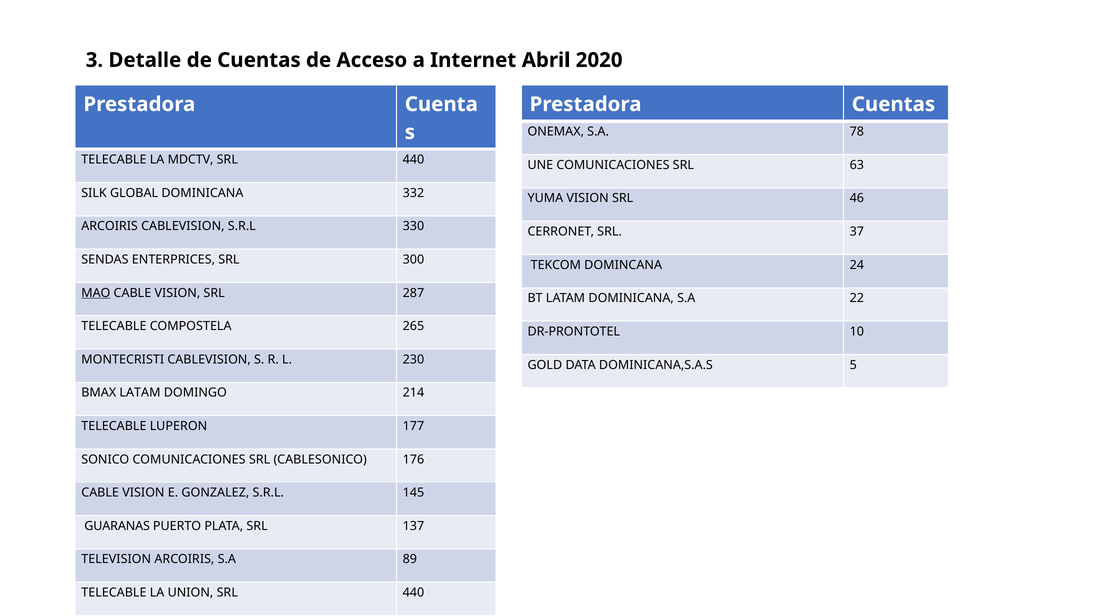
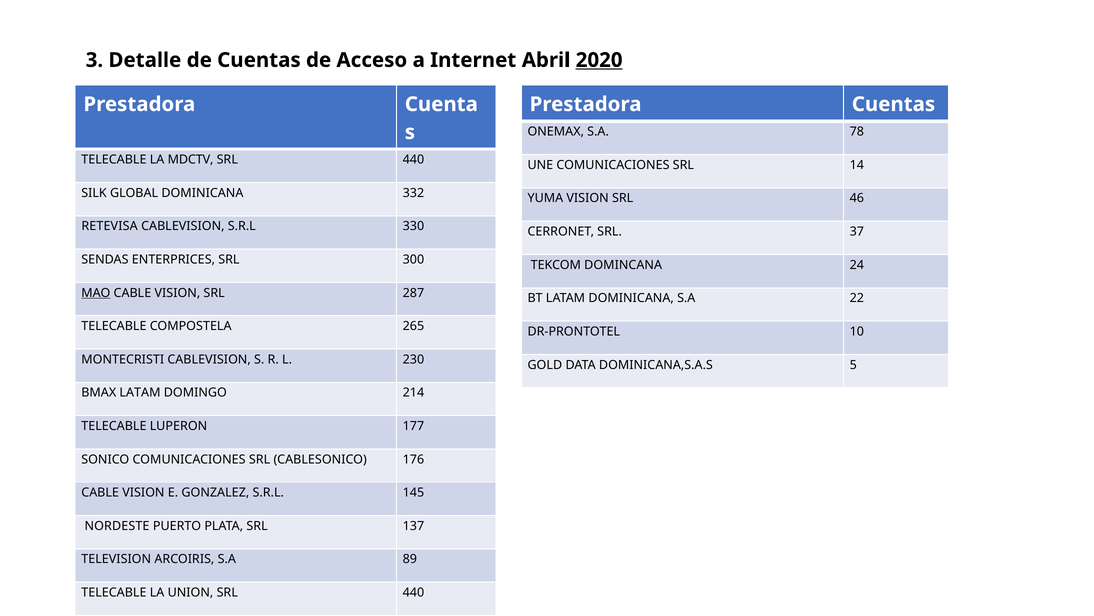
2020 underline: none -> present (599, 60)
63: 63 -> 14 (857, 165)
ARCOIRIS: ARCOIRIS -> RETEVISA (110, 226)
GUARANAS: GUARANAS -> NORDESTE (117, 526)
